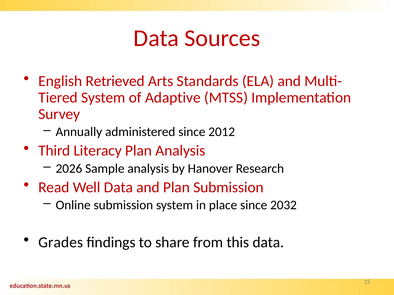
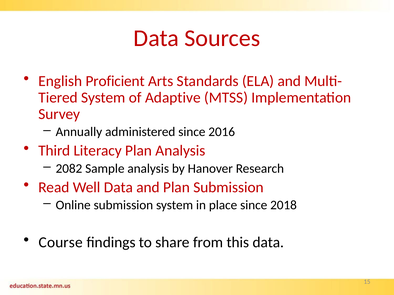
Retrieved: Retrieved -> Proficient (115, 81)
2012: 2012 -> 2016 (222, 132)
2026: 2026 -> 2082 (69, 169)
2032: 2032 -> 2018 (284, 205)
Grades: Grades -> Course (61, 243)
